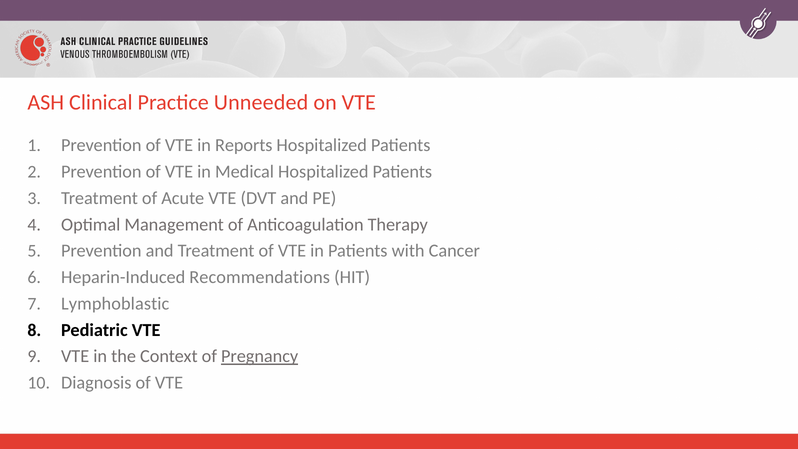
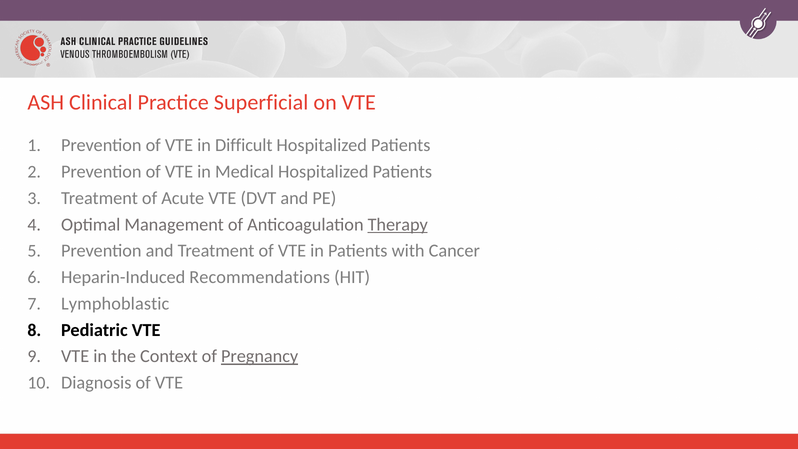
Unneeded: Unneeded -> Superficial (261, 103)
Reports: Reports -> Difficult (244, 145)
Therapy underline: none -> present (398, 224)
